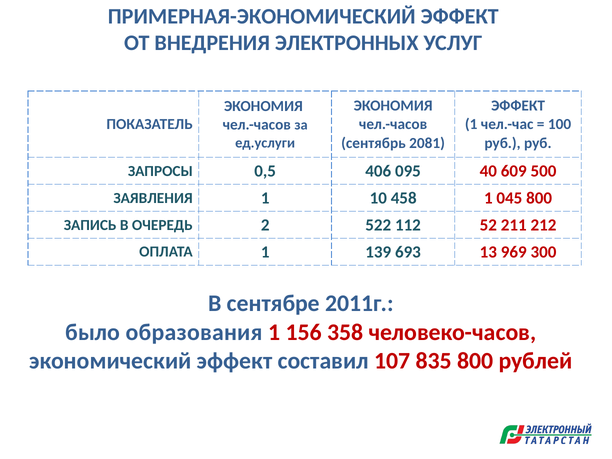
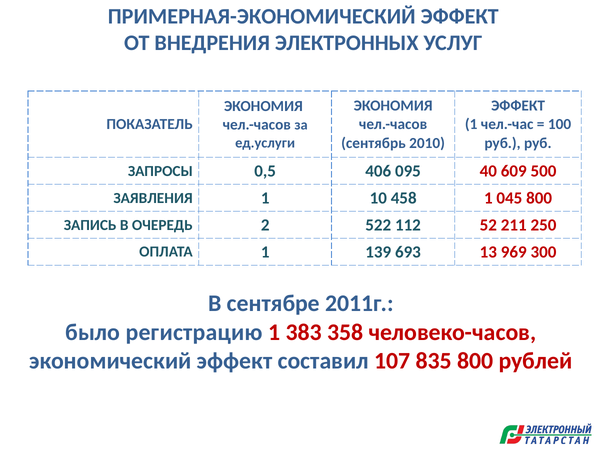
2081: 2081 -> 2010 (427, 143)
212: 212 -> 250 (543, 225)
образования: образования -> регистрацию (194, 332)
156: 156 -> 383 (304, 332)
